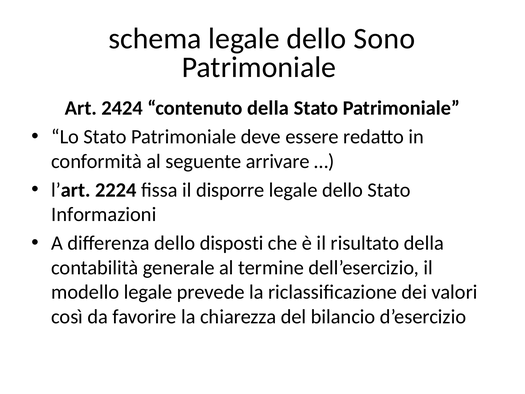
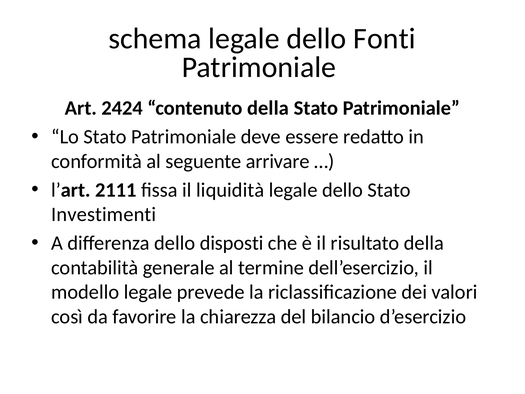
Sono: Sono -> Fonti (384, 39)
2224: 2224 -> 2111 (116, 190)
disporre: disporre -> liquidità (230, 190)
Informazioni: Informazioni -> Investimenti (104, 214)
